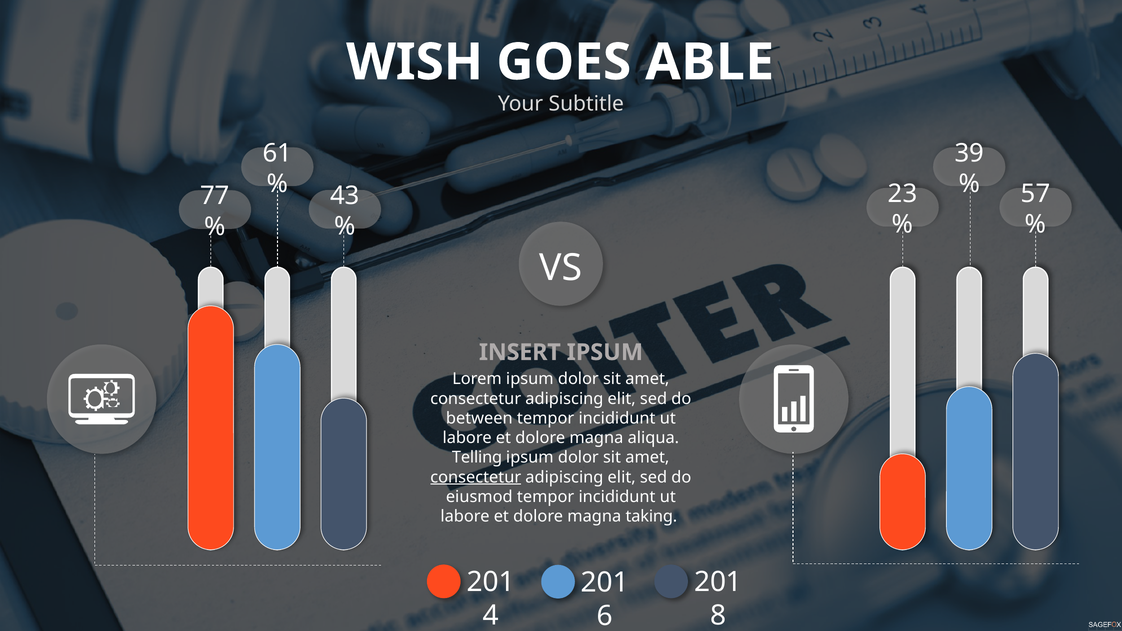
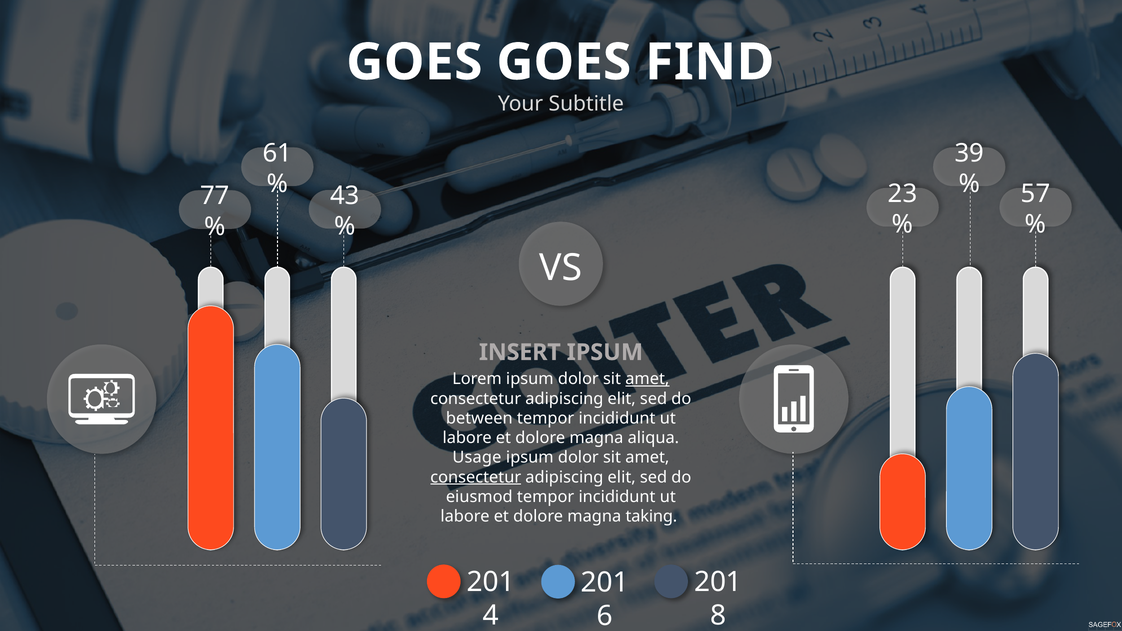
WISH: WISH -> GOES (414, 62)
ABLE: ABLE -> FIND (710, 62)
amet underline: none -> present (647, 379)
Telling: Telling -> Usage (477, 458)
